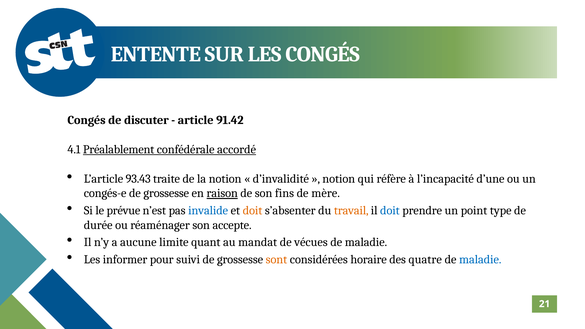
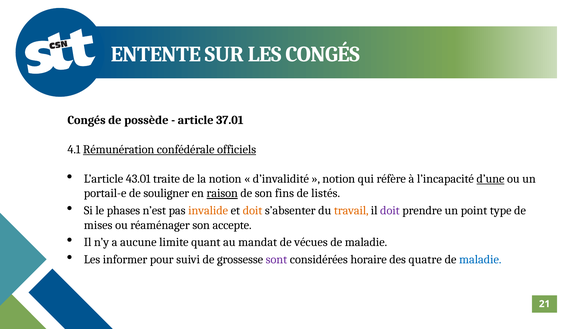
discuter: discuter -> possède (146, 120)
91.42: 91.42 -> 37.01 (230, 120)
Préalablement: Préalablement -> Rémunération (119, 149)
accordé: accordé -> officiels (237, 149)
93.43: 93.43 -> 43.01 (138, 179)
d’une underline: none -> present (491, 179)
congés-e: congés-e -> portail-e (105, 193)
grossesse: grossesse -> souligner (166, 193)
mère: mère -> listés (326, 193)
prévue: prévue -> phases (123, 210)
invalide colour: blue -> orange (208, 210)
doit colour: blue -> purple (390, 210)
durée: durée -> mises (98, 225)
sont colour: orange -> purple (276, 259)
